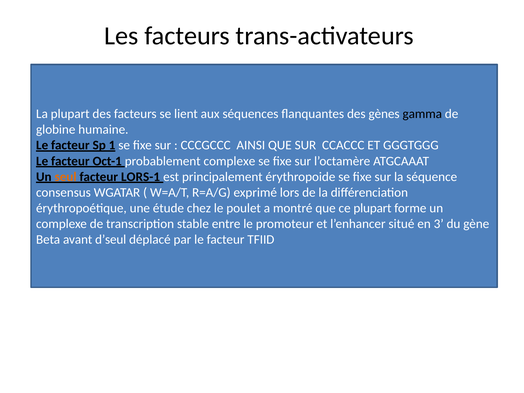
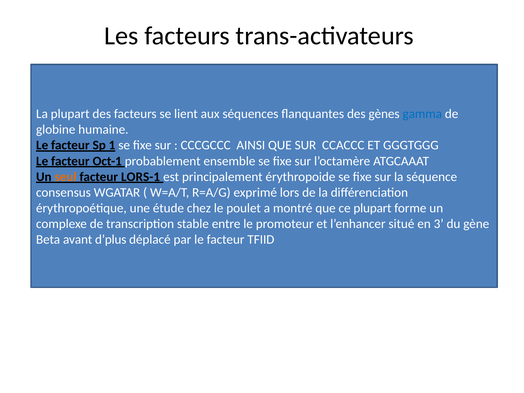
gamma colour: black -> blue (422, 114)
probablement complexe: complexe -> ensemble (229, 161)
d’seul: d’seul -> d’plus (111, 240)
